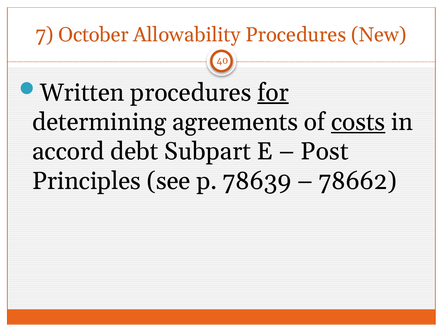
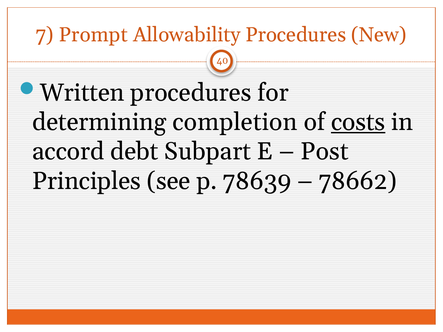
October: October -> Prompt (93, 35)
for underline: present -> none (273, 93)
agreements: agreements -> completion (235, 122)
